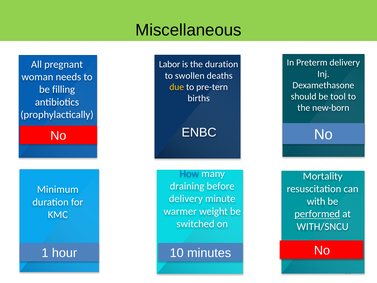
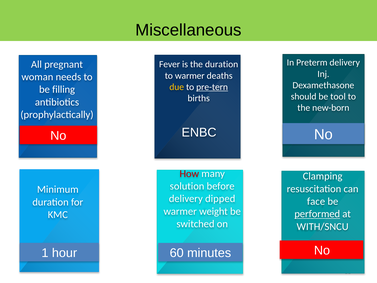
Labor: Labor -> Fever (170, 64)
to swollen: swollen -> warmer (190, 76)
pre-tern underline: none -> present (212, 87)
How colour: blue -> red (189, 173)
Mortality: Mortality -> Clamping (323, 176)
draining: draining -> solution (187, 186)
minute: minute -> dipped (220, 199)
with: with -> face (316, 201)
10: 10 -> 60 (177, 253)
